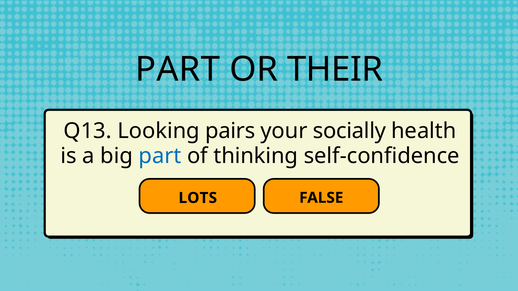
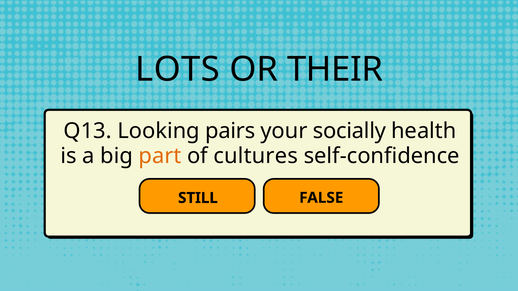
PART: PART -> LOTS (178, 70)
part colour: blue -> orange (160, 156)
thinking: thinking -> cultures (256, 156)
LOTS: LOTS -> STILL (198, 198)
